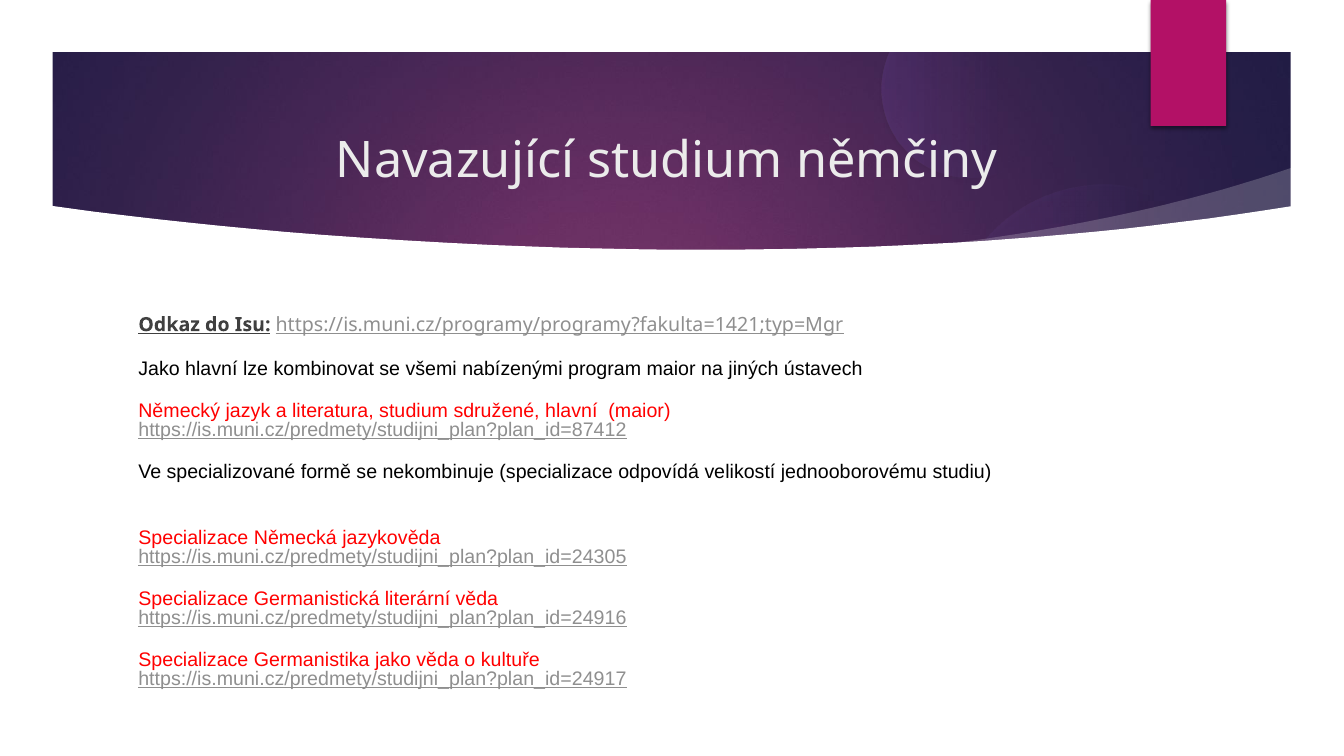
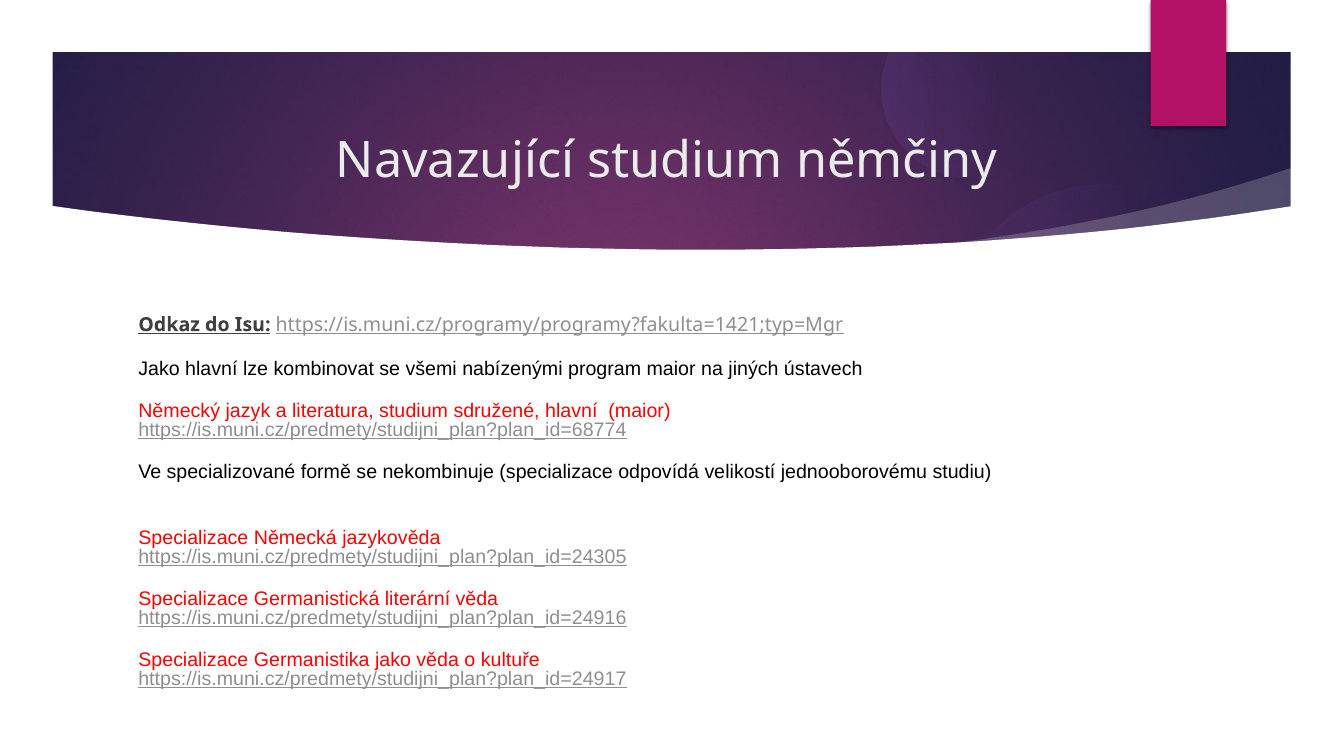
https://is.muni.cz/predmety/studijni_plan?plan_id=87412: https://is.muni.cz/predmety/studijni_plan?plan_id=87412 -> https://is.muni.cz/predmety/studijni_plan?plan_id=68774 (382, 430)
